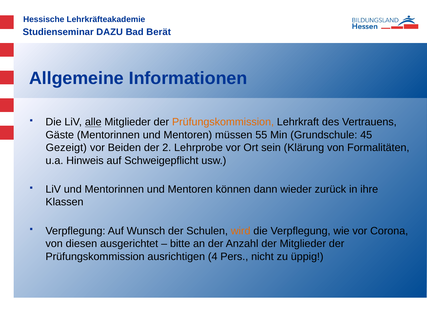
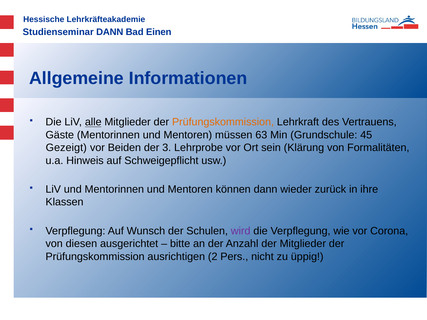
Studienseminar DAZU: DAZU -> DANN (110, 32)
Berät: Berät -> Einen (159, 32)
55: 55 -> 63 (261, 135)
2: 2 -> 3 (167, 148)
wird colour: orange -> purple (241, 231)
4: 4 -> 2 (213, 257)
